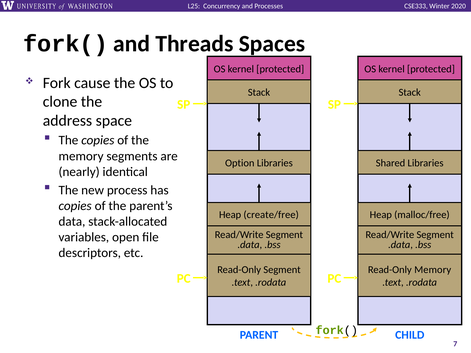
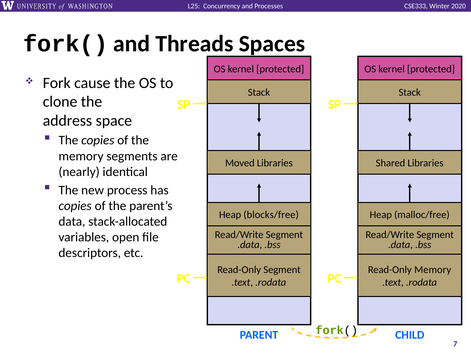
Option: Option -> Moved (240, 163)
create/free: create/free -> blocks/free (271, 215)
